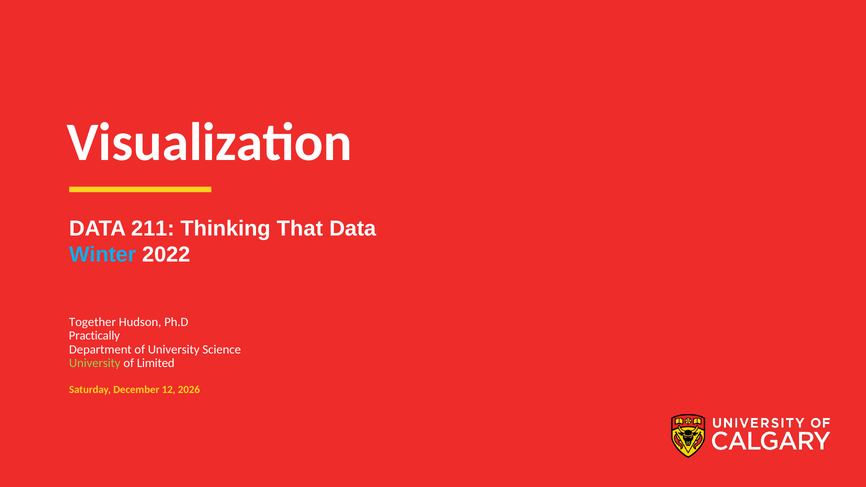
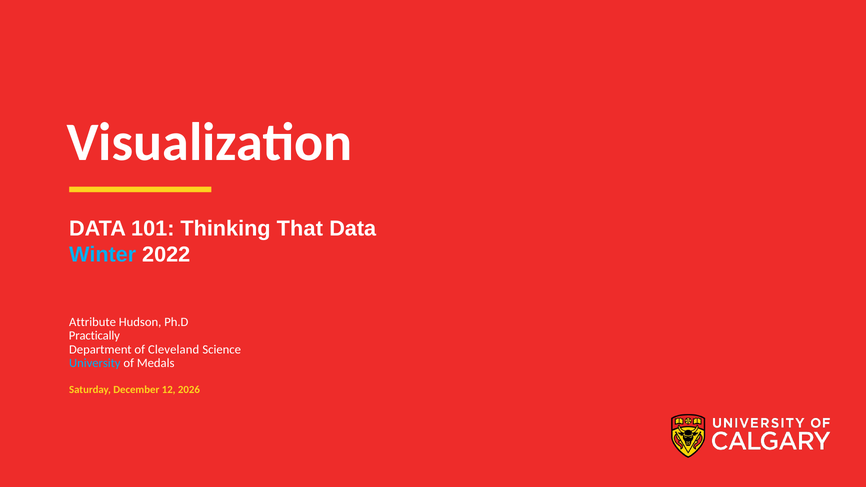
211: 211 -> 101 (153, 228)
Together: Together -> Attribute (93, 322)
of University: University -> Cleveland (174, 349)
University colour: light green -> light blue (95, 363)
Limited: Limited -> Medals (156, 363)
